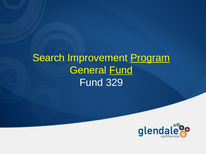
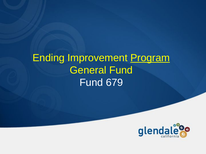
Search: Search -> Ending (49, 58)
Fund underline: present -> none (121, 70)
329: 329 -> 679 (114, 83)
